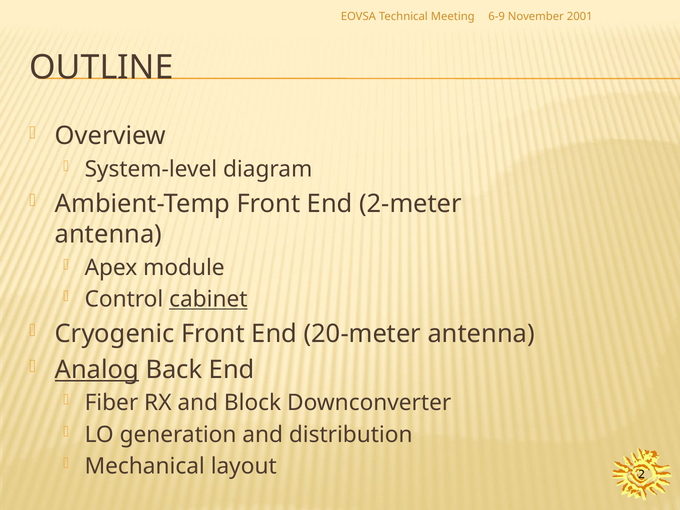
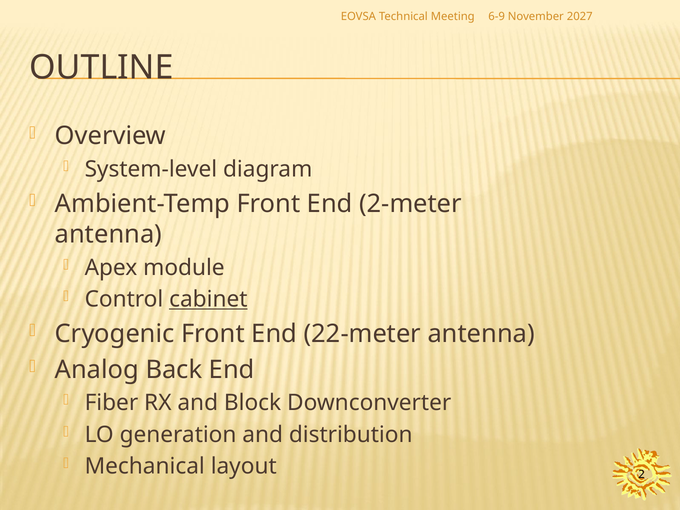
2001: 2001 -> 2027 (580, 17)
20-meter: 20-meter -> 22-meter (362, 334)
Analog underline: present -> none (97, 370)
